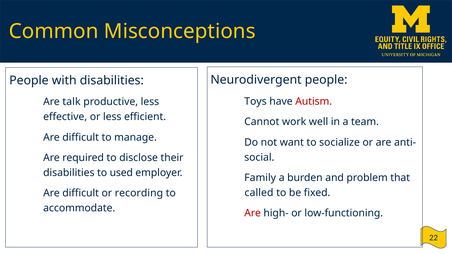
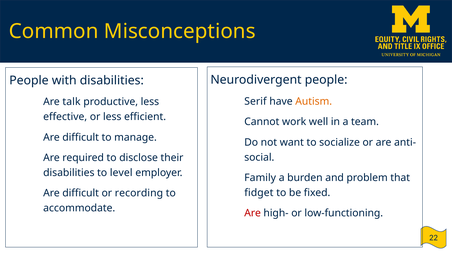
Toys: Toys -> Serif (255, 101)
Autism colour: red -> orange (314, 101)
used: used -> level (121, 173)
called: called -> fidget (259, 193)
